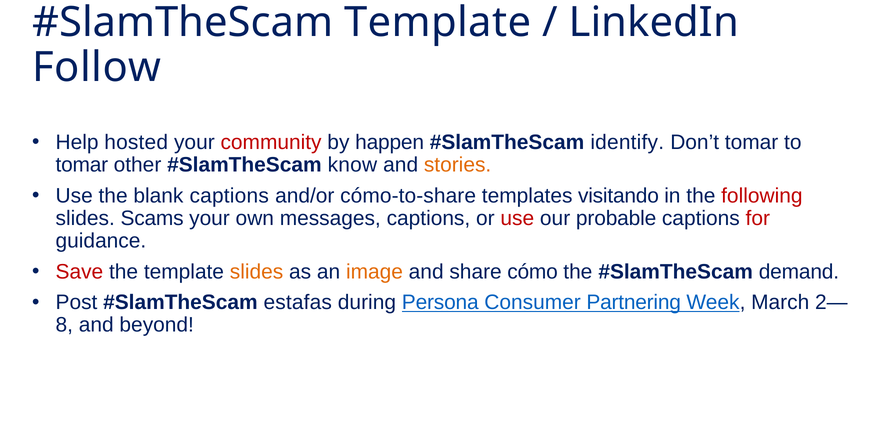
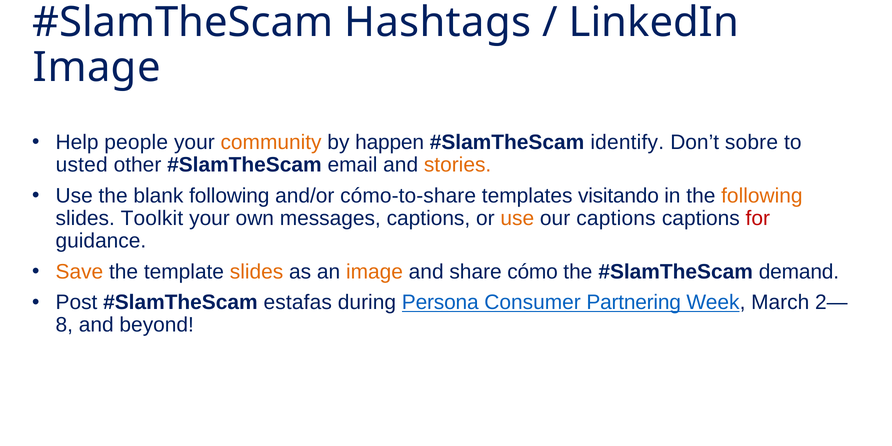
Template: Template -> Hashtags (438, 22)
Follow: Follow -> Image (97, 67)
hosted: hosted -> people (136, 142)
community colour: red -> orange (271, 142)
Don’t tomar: tomar -> sobre (751, 142)
tomar: tomar -> usted (82, 165)
know: know -> email (353, 165)
blank captions: captions -> following (229, 196)
following colour: red -> orange (762, 196)
Scams: Scams -> Toolkit (152, 218)
use colour: red -> orange (517, 218)
our probable: probable -> captions (616, 218)
Save colour: red -> orange (79, 272)
